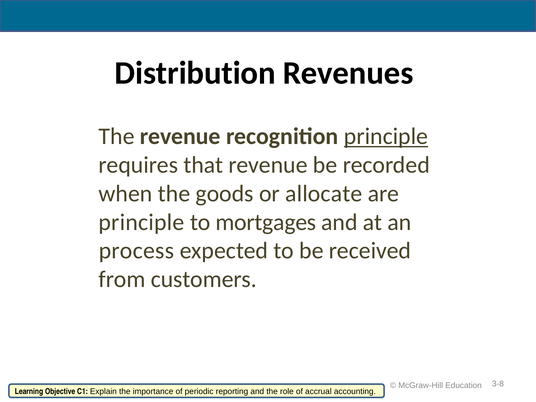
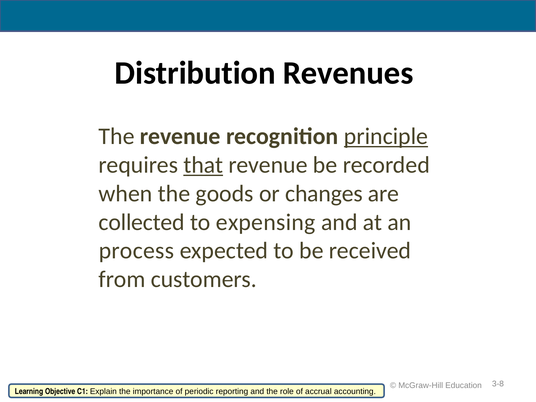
that underline: none -> present (203, 165)
allocate: allocate -> changes (324, 194)
principle: principle -> collected (142, 222)
mortgages: mortgages -> expensing (266, 222)
